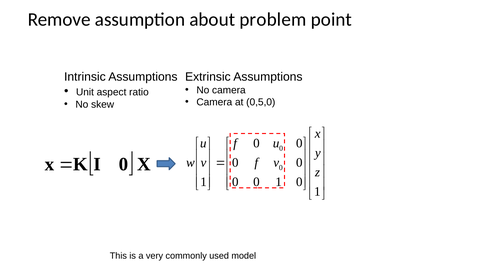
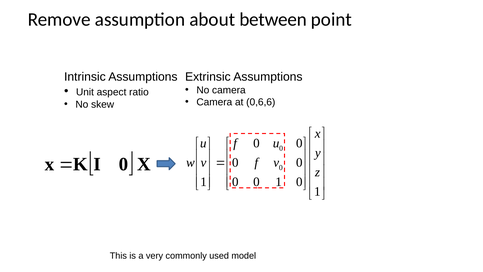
problem: problem -> between (273, 19)
0,5,0: 0,5,0 -> 0,6,6 (261, 102)
